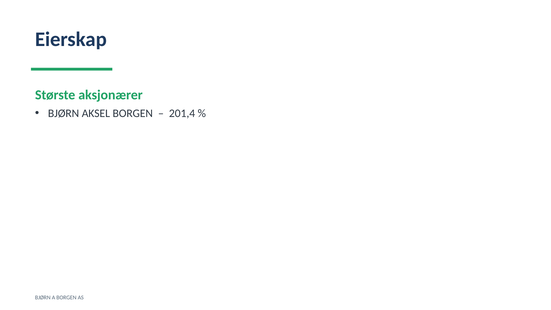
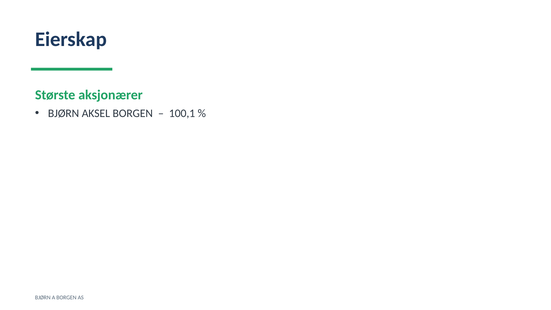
201,4: 201,4 -> 100,1 (182, 113)
